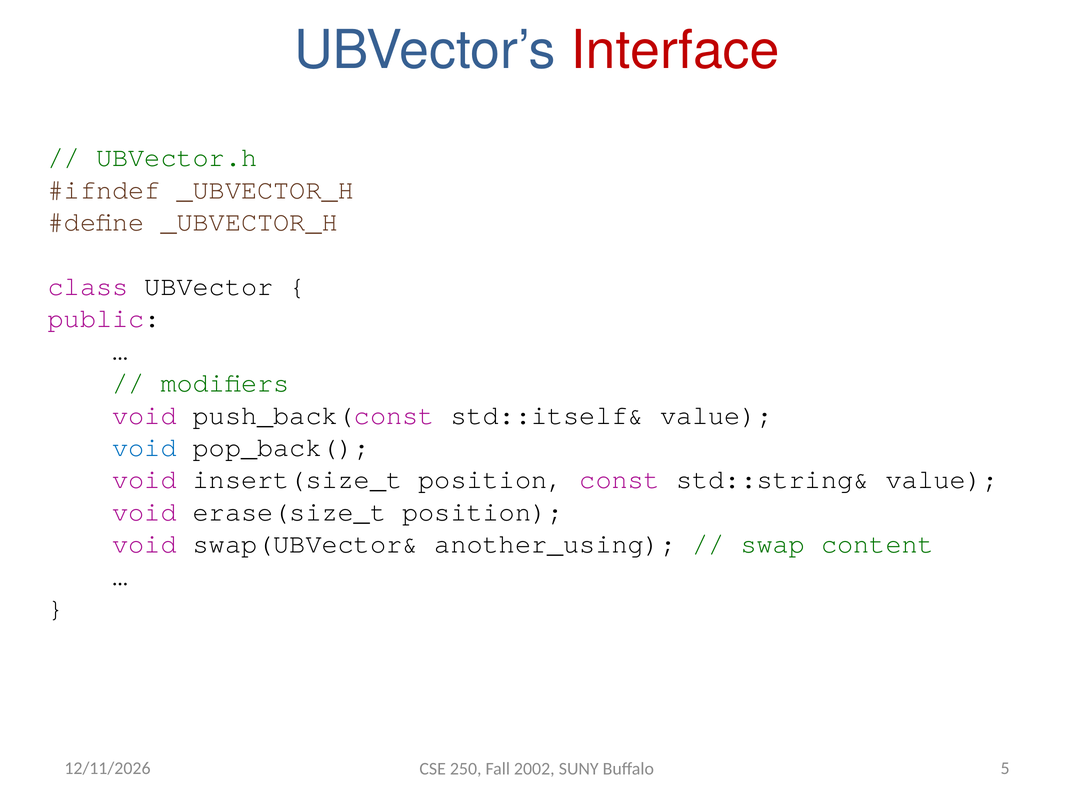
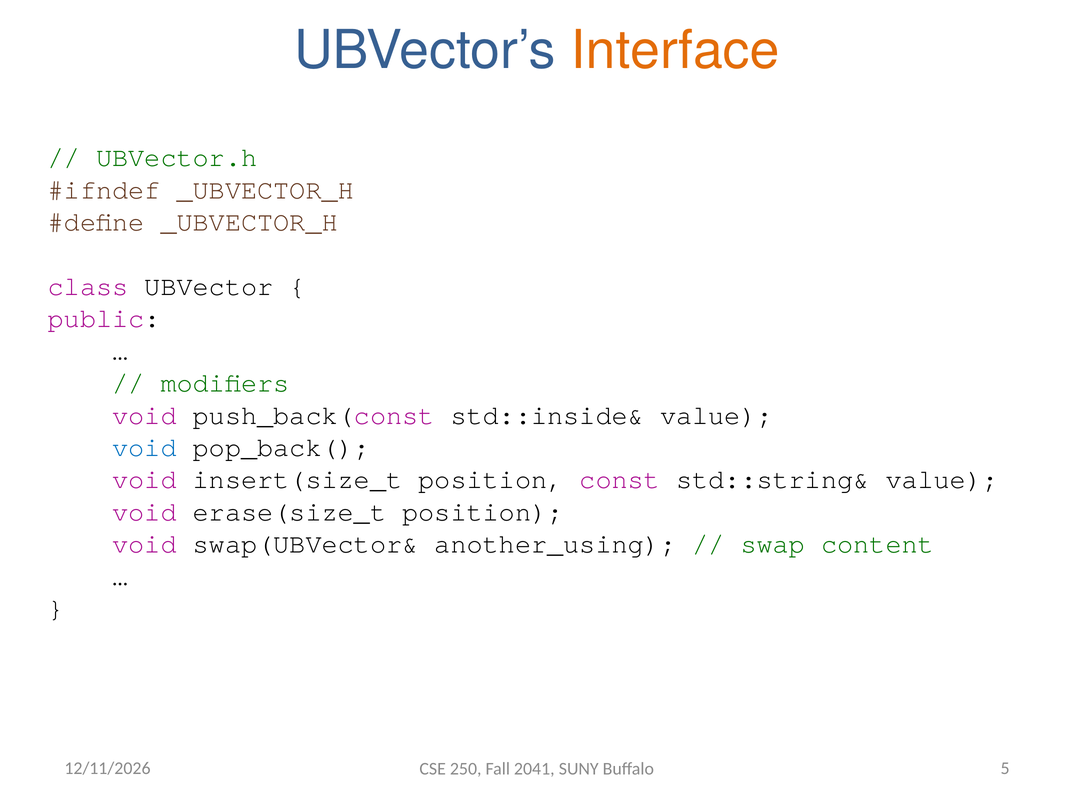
Interface colour: red -> orange (675, 51)
std::itself&: std::itself& -> std::inside& (547, 415)
2002: 2002 -> 2041 (534, 769)
